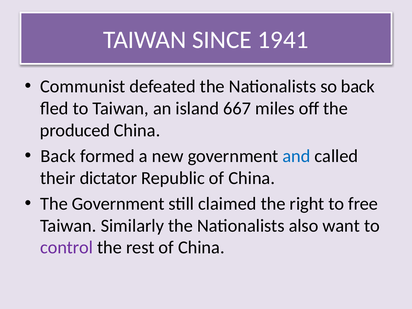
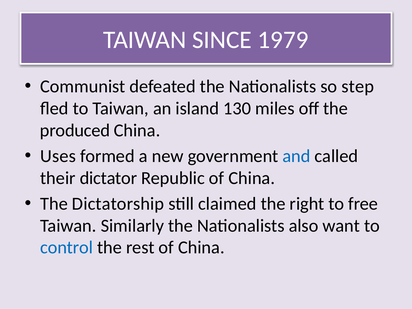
1941: 1941 -> 1979 (283, 40)
so back: back -> step (358, 86)
667: 667 -> 130 (237, 108)
Back: Back -> Uses (58, 156)
The Government: Government -> Dictatorship (118, 204)
control colour: purple -> blue (67, 248)
